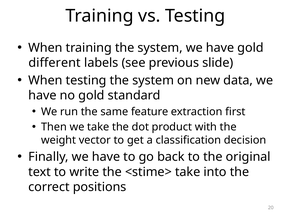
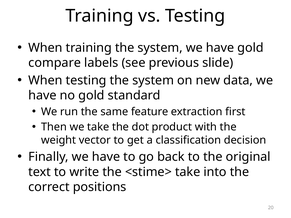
different: different -> compare (55, 63)
